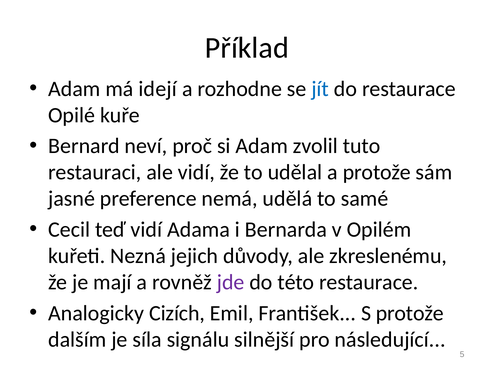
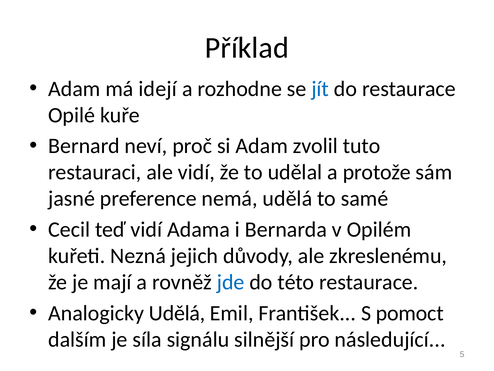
jde colour: purple -> blue (231, 282)
Analogicky Cizích: Cizích -> Udělá (177, 313)
S protože: protože -> pomoct (410, 313)
